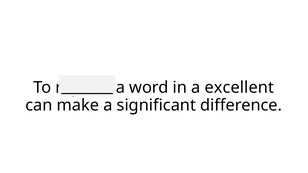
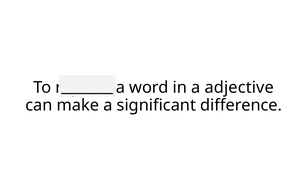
excellent: excellent -> adjective (239, 88)
